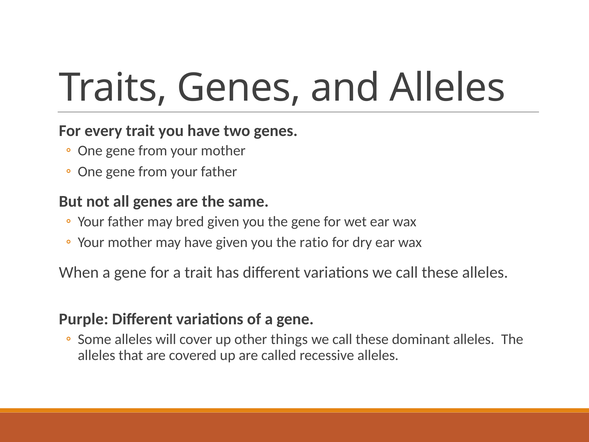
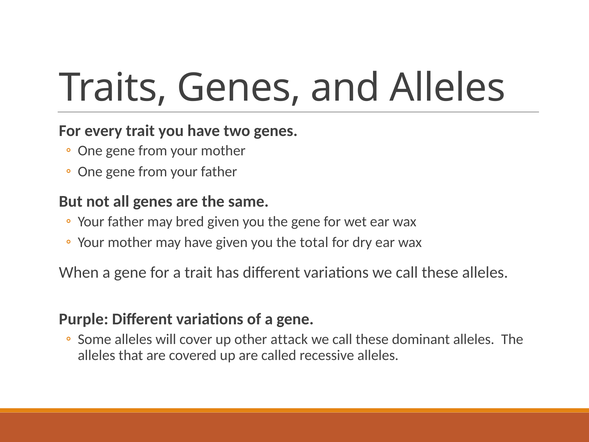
ratio: ratio -> total (314, 242)
things: things -> attack (289, 339)
